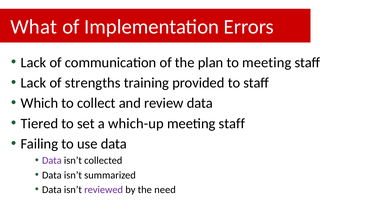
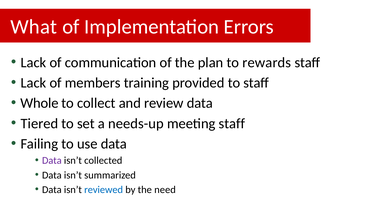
to meeting: meeting -> rewards (267, 62)
strengths: strengths -> members (93, 83)
Which: Which -> Whole (39, 103)
which-up: which-up -> needs-up (136, 123)
reviewed colour: purple -> blue (104, 189)
